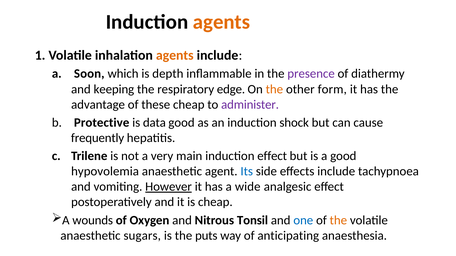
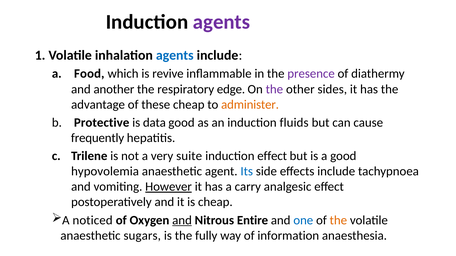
agents colour: orange -> purple (222, 22)
agents colour: orange -> blue (175, 55)
Soon: Soon -> Food (89, 74)
depth: depth -> revive (168, 74)
keeping: keeping -> another (114, 89)
the colour: orange -> purple (274, 89)
form: form -> sides (332, 89)
administer colour: purple -> orange (250, 105)
shock: shock -> fluids (294, 123)
main: main -> suite (189, 156)
wide: wide -> carry (248, 187)
wounds: wounds -> noticed (93, 221)
and underline: none -> present (182, 221)
Tonsil: Tonsil -> Entire (253, 221)
puts: puts -> fully (206, 236)
anticipating: anticipating -> information (288, 236)
